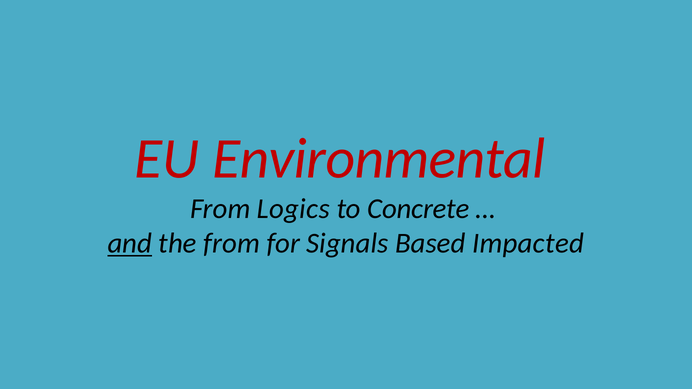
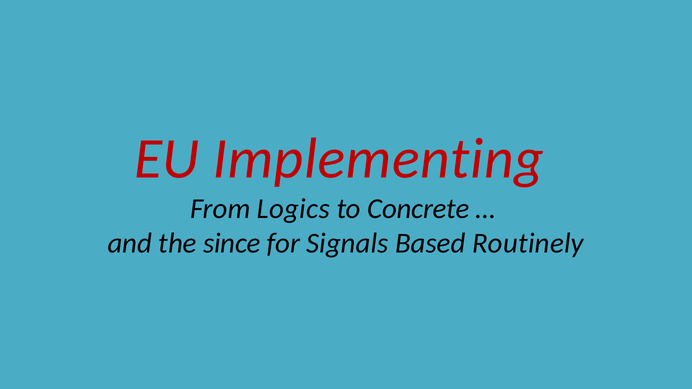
Environmental: Environmental -> Implementing (378, 159)
and underline: present -> none (130, 244)
the from: from -> since (232, 244)
Impacted: Impacted -> Routinely (528, 244)
